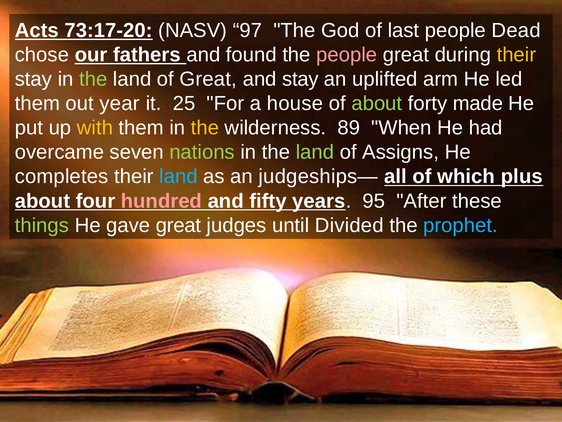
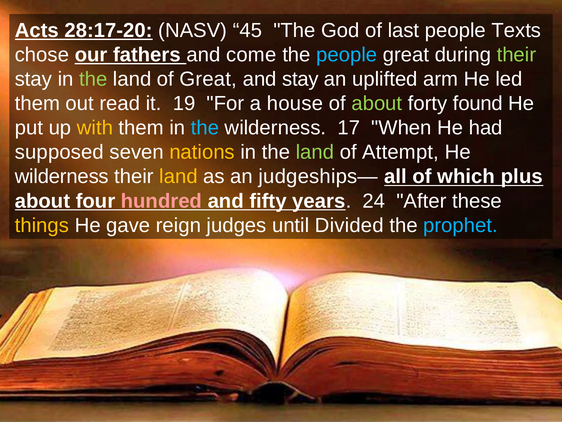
73:17-20: 73:17-20 -> 28:17-20 (108, 30)
97: 97 -> 45 (247, 30)
Dead: Dead -> Texts (516, 30)
found: found -> come (251, 55)
people colour: pink -> light blue (347, 55)
their colour: yellow -> light green (516, 55)
year: year -> read (120, 103)
25: 25 -> 19 (184, 103)
made: made -> found (478, 103)
the colour: yellow -> light blue (205, 128)
89: 89 -> 17 (349, 128)
overcame: overcame -> supposed (59, 152)
nations colour: light green -> yellow (202, 152)
Assigns: Assigns -> Attempt (401, 152)
completes: completes -> wilderness (62, 176)
land colour: light blue -> yellow (178, 176)
95: 95 -> 24 (374, 201)
things colour: light green -> yellow (42, 225)
gave great: great -> reign (178, 225)
